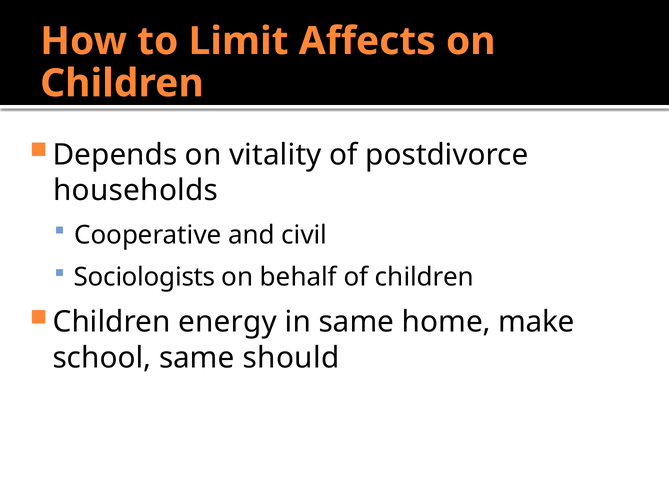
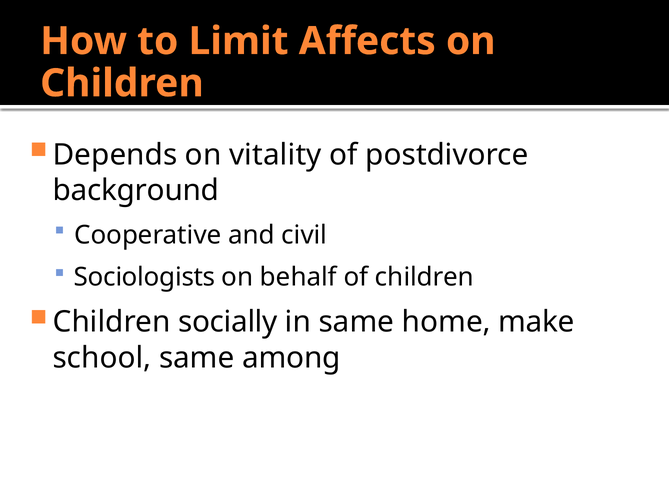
households: households -> background (136, 191)
energy: energy -> socially (228, 322)
should: should -> among (291, 358)
